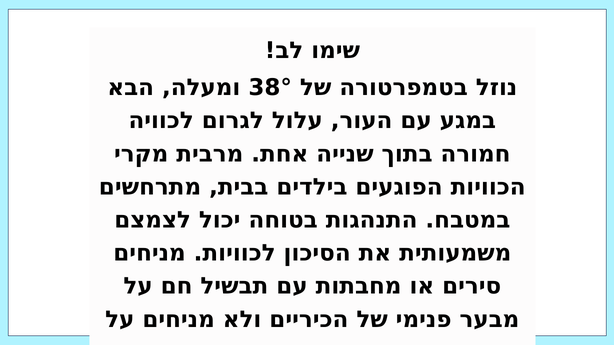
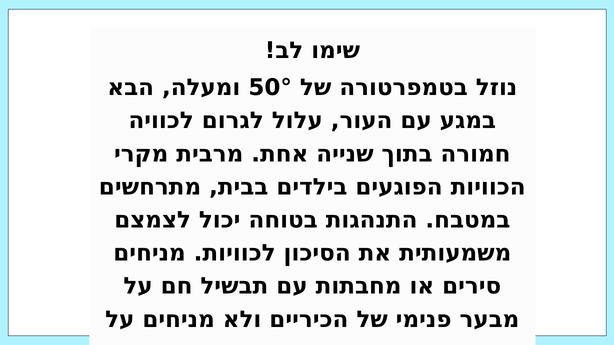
38°: 38° -> 50° (270, 88)
